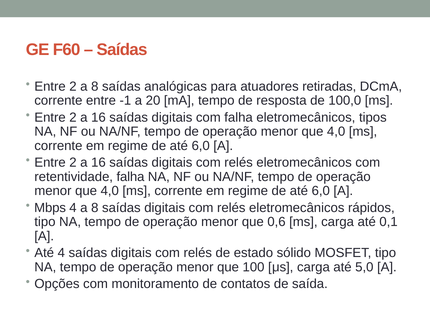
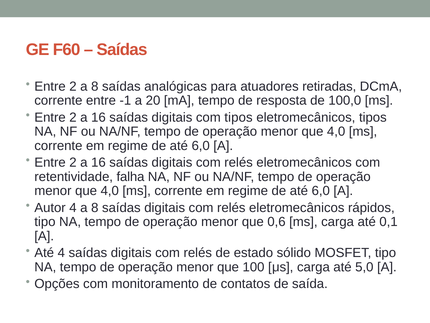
com falha: falha -> tipos (238, 117)
Mbps: Mbps -> Autor (50, 207)
